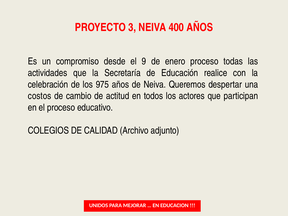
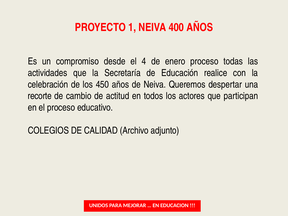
3: 3 -> 1 (132, 27)
9: 9 -> 4 (144, 61)
975: 975 -> 450 (102, 84)
costos: costos -> recorte (40, 96)
